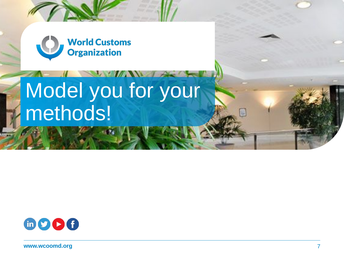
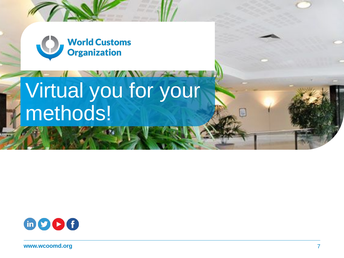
Model: Model -> Virtual (55, 91)
